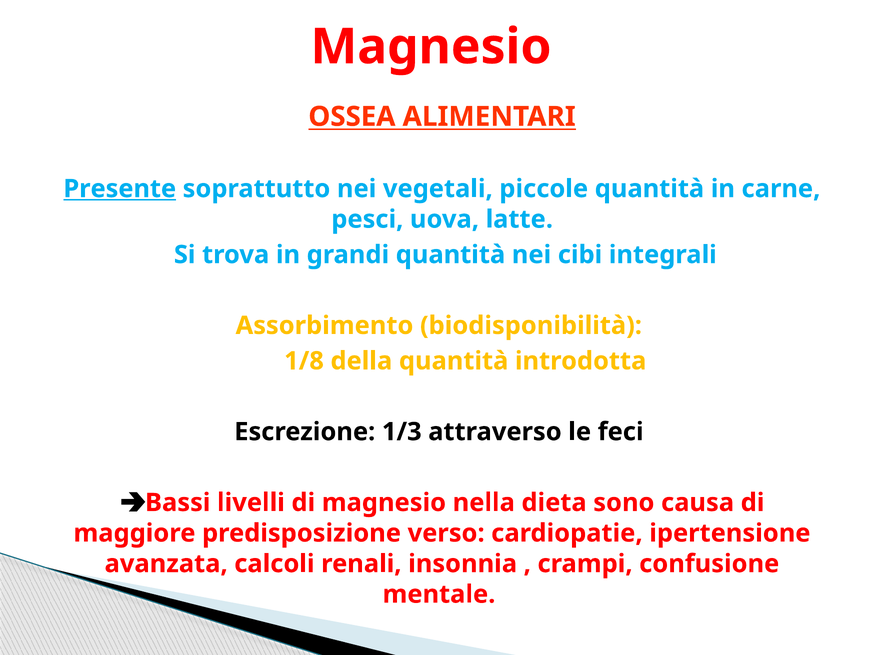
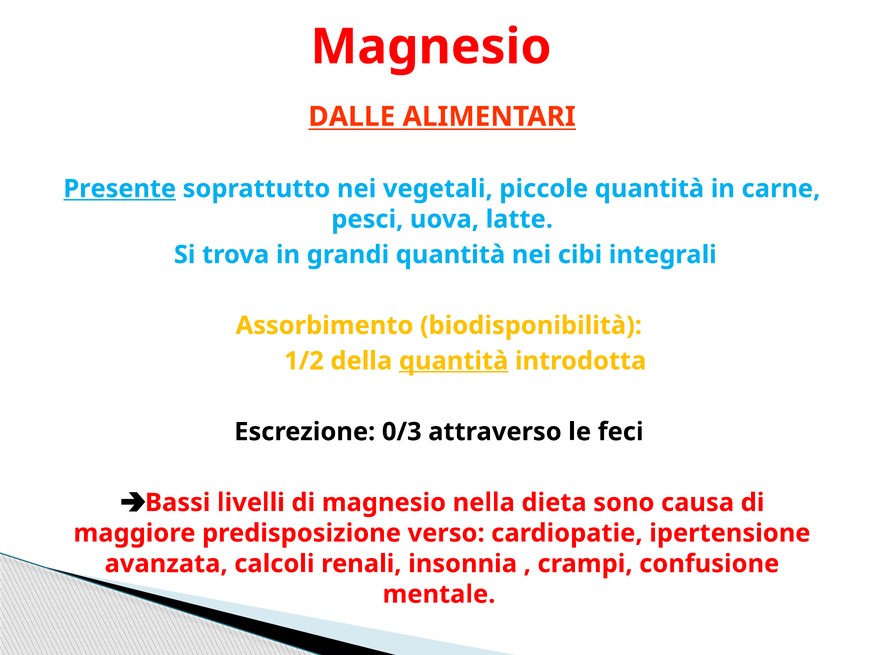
OSSEA: OSSEA -> DALLE (352, 117)
1/8: 1/8 -> 1/2 (304, 361)
quantità underline: none -> present (454, 361)
1/3: 1/3 -> 0/3 (402, 432)
